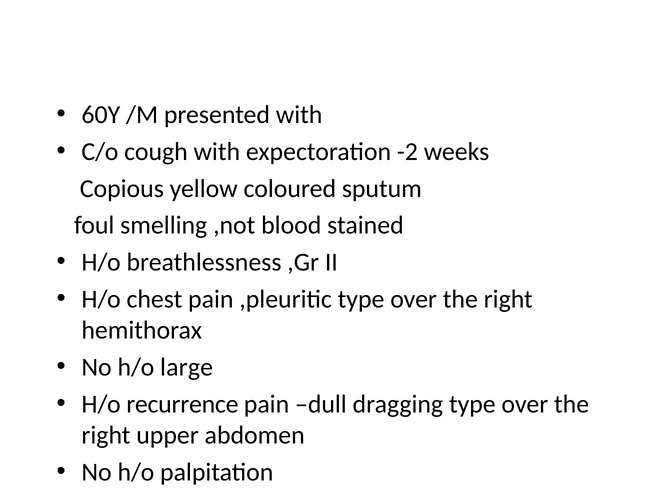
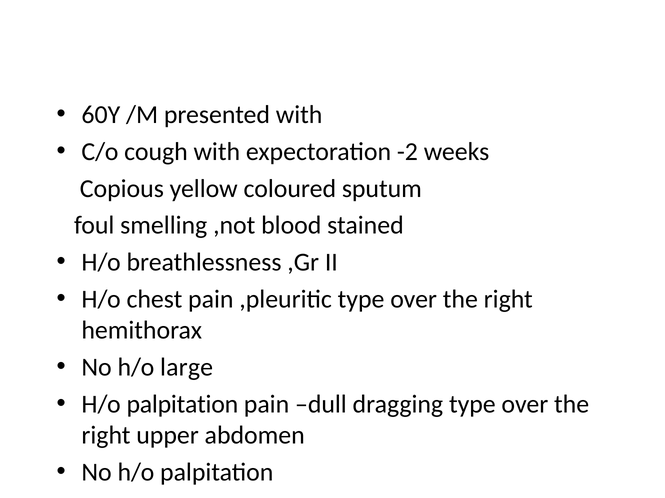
recurrence: recurrence -> palpitation (182, 405)
